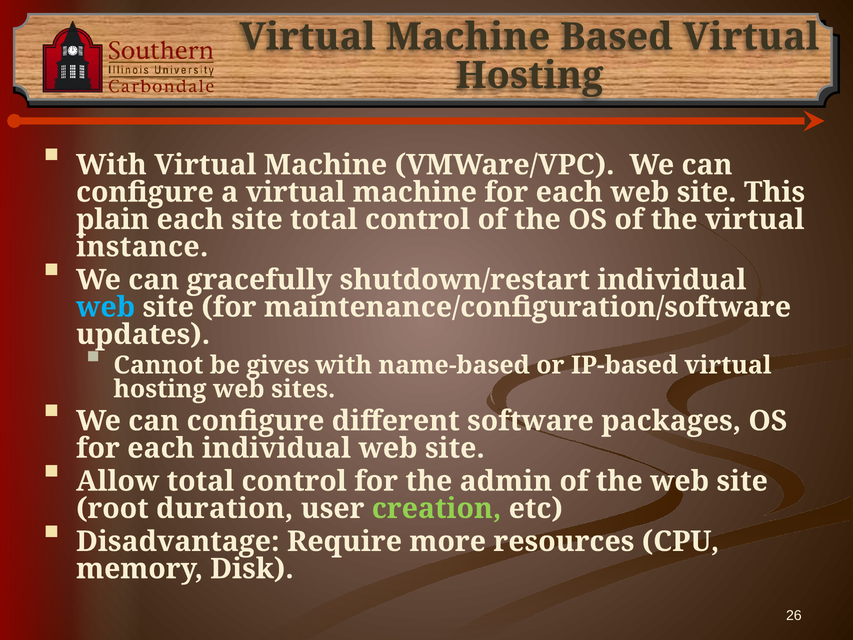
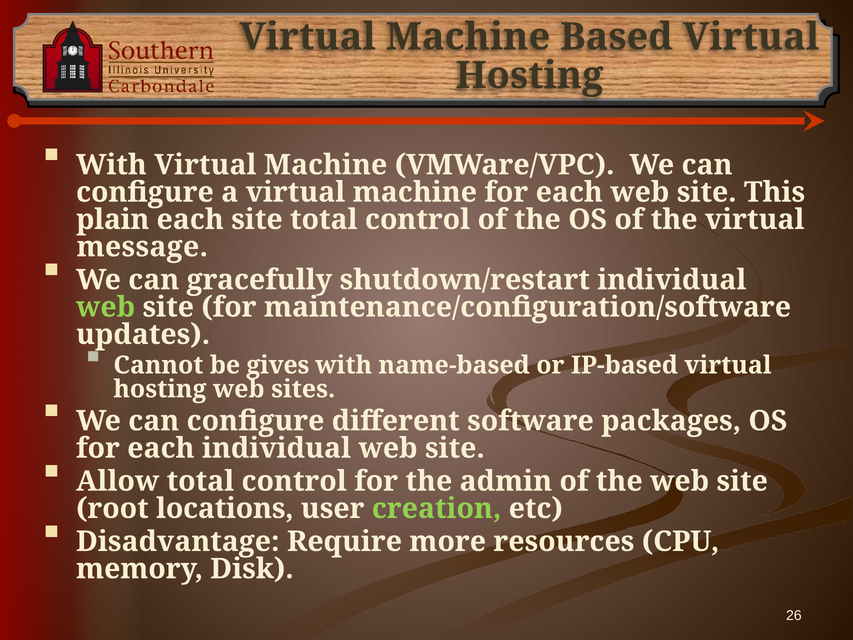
instance: instance -> message (142, 247)
web colour: light blue -> light green (106, 307)
duration: duration -> locations (225, 508)
